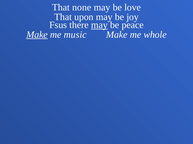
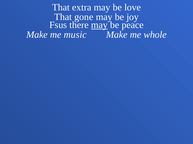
none: none -> extra (82, 7)
upon: upon -> gone (84, 17)
Make underline: present -> none (37, 35)
